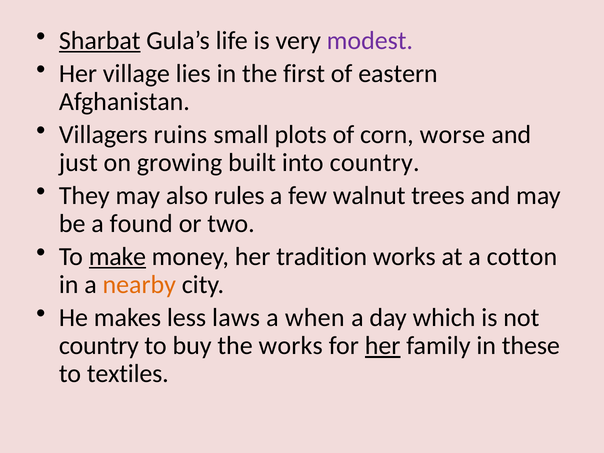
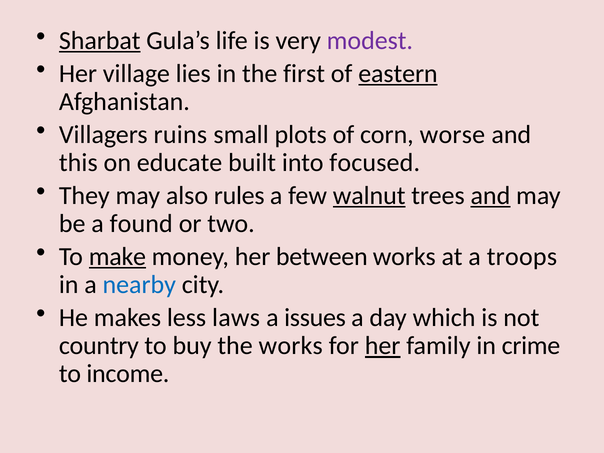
eastern underline: none -> present (398, 74)
just: just -> this (78, 163)
growing: growing -> educate (180, 163)
into country: country -> focused (375, 163)
walnut underline: none -> present (369, 196)
and underline: none -> present (490, 196)
tradition: tradition -> between (322, 257)
cotton: cotton -> troops (522, 257)
nearby colour: orange -> blue (139, 285)
when: when -> issues (315, 318)
these: these -> crime (531, 346)
textiles: textiles -> income (128, 374)
